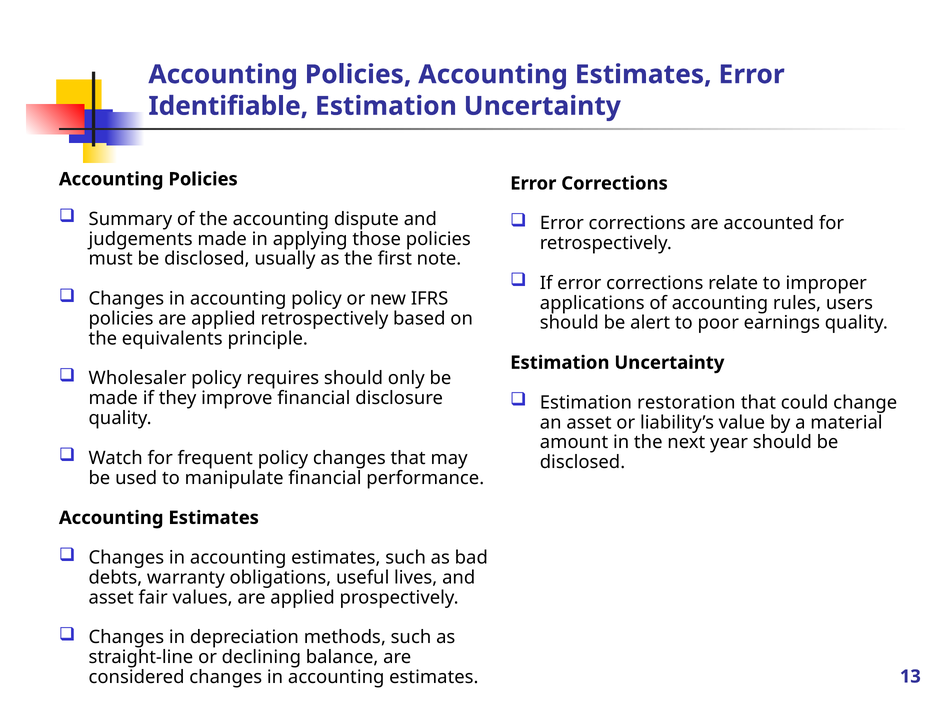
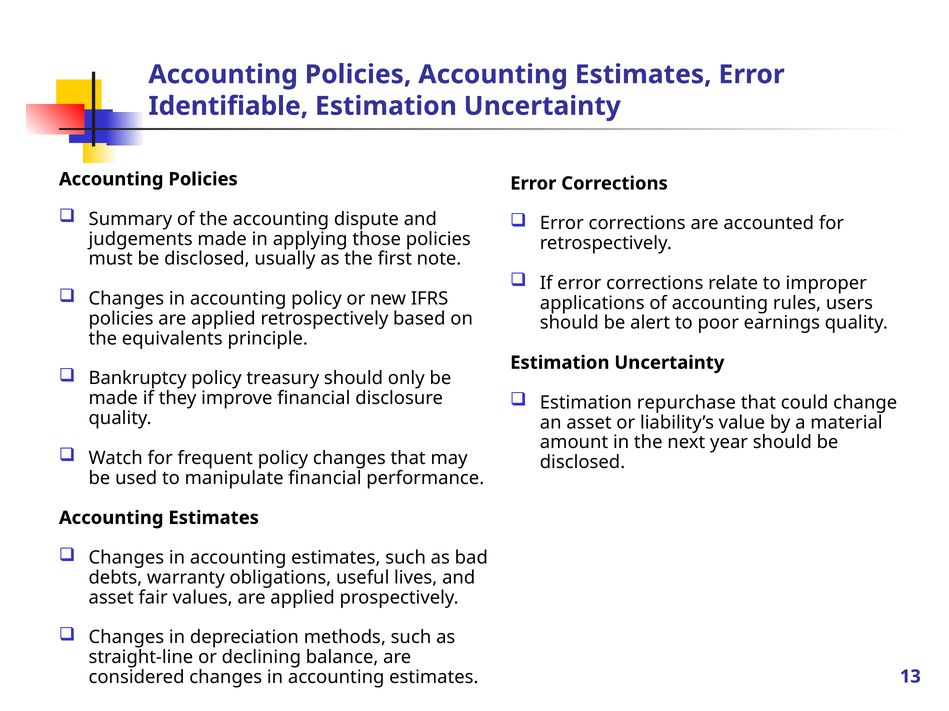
Wholesaler: Wholesaler -> Bankruptcy (138, 379)
requires: requires -> treasury (283, 379)
restoration: restoration -> repurchase (686, 403)
